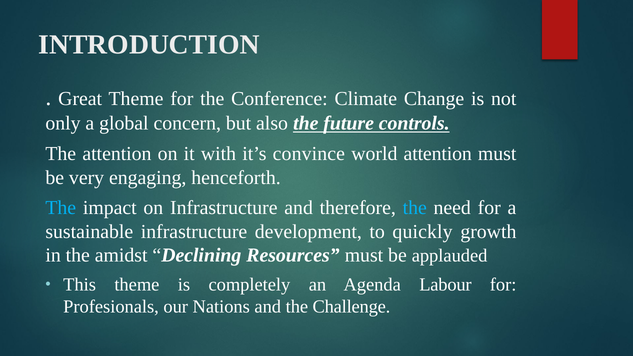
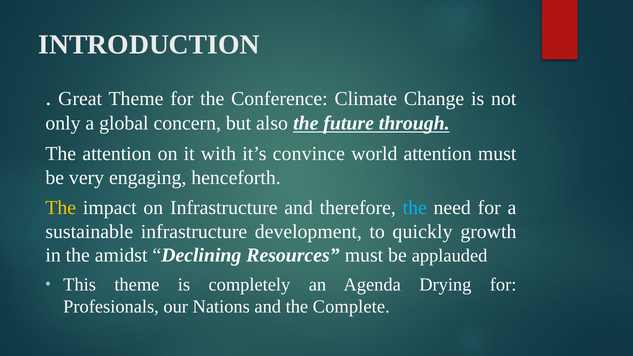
controls: controls -> through (414, 123)
The colour: light blue -> yellow (61, 208)
Labour: Labour -> Drying (445, 285)
Challenge: Challenge -> Complete (351, 307)
